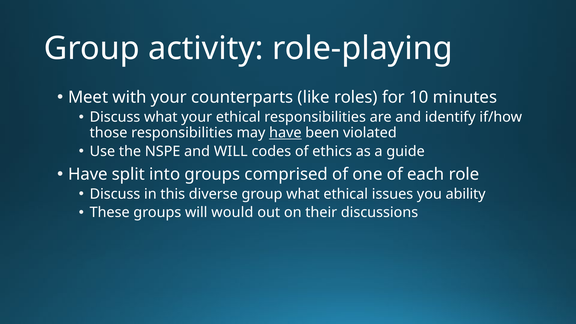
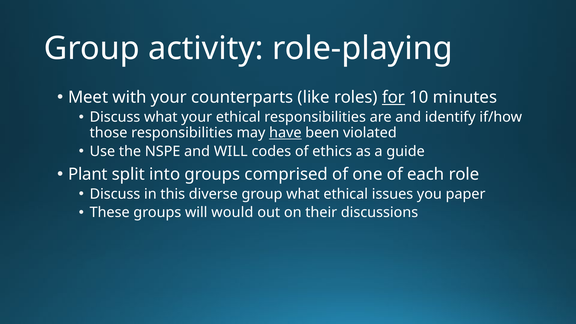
for underline: none -> present (393, 97)
Have: Have -> Plant (88, 174)
ability: ability -> paper (466, 194)
